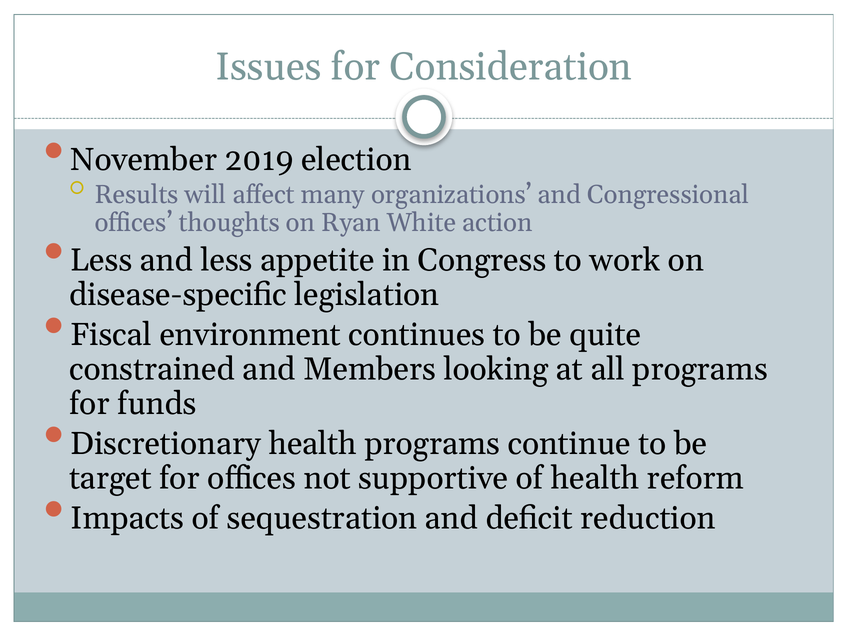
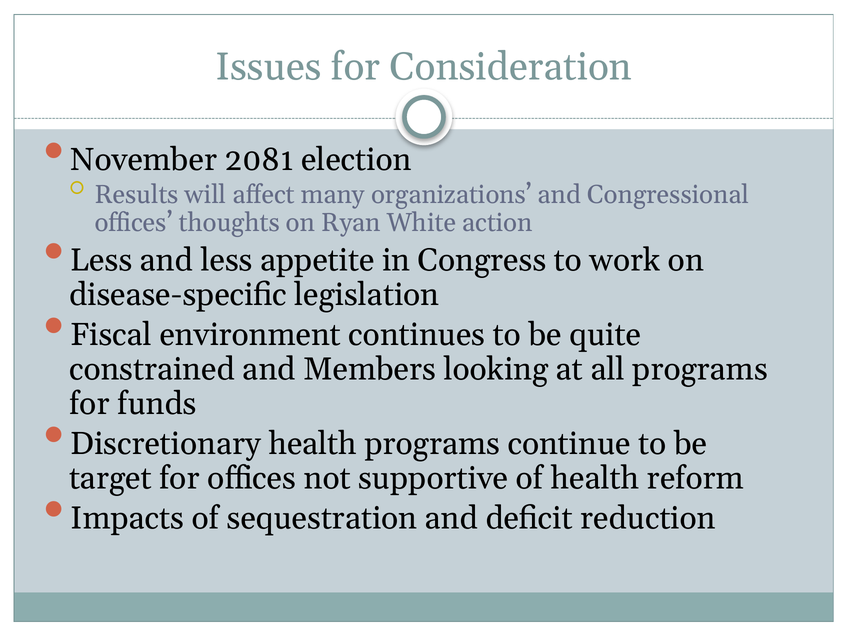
2019: 2019 -> 2081 (259, 160)
